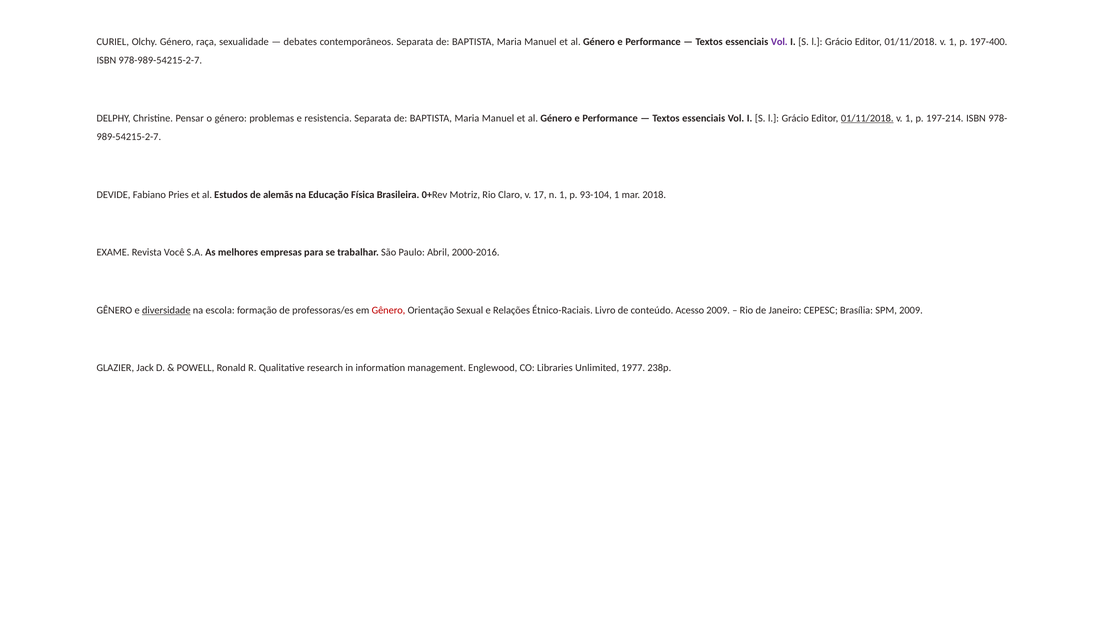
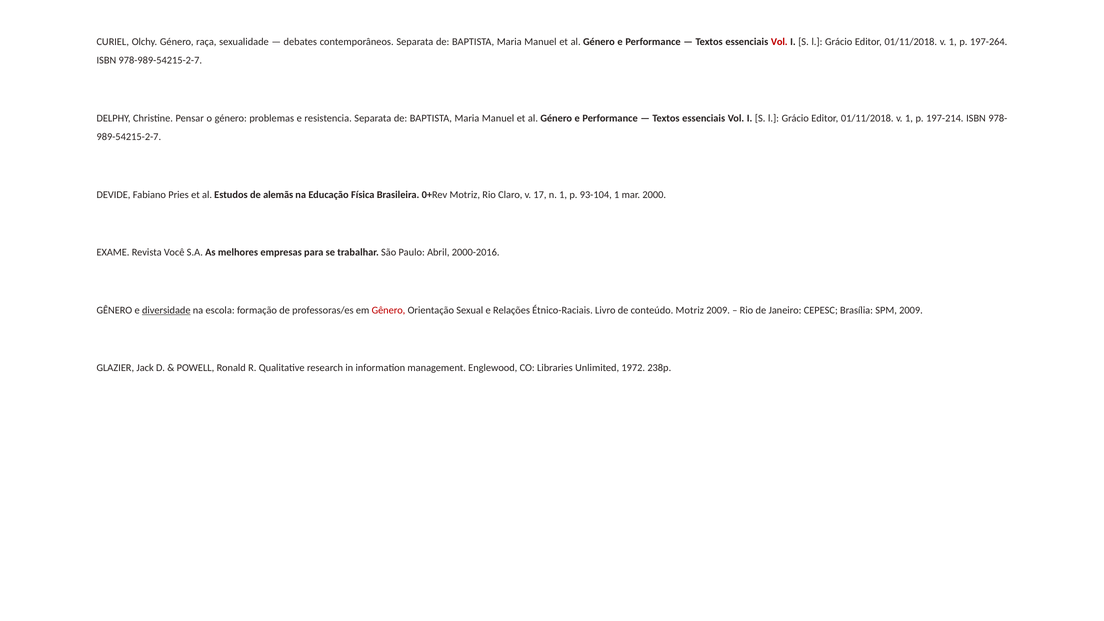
Vol colour: purple -> red (779, 42)
197-400: 197-400 -> 197-264 (989, 42)
01/11/2018 underline: present -> none (867, 118)
2018: 2018 -> 2000 (654, 195)
conteúdo Acesso: Acesso -> Motriz (690, 310)
1977: 1977 -> 1972 (633, 368)
